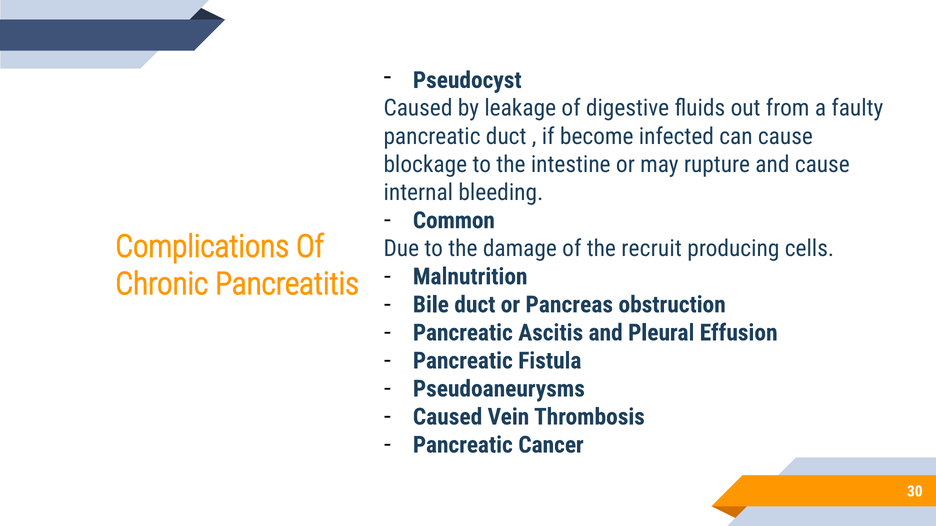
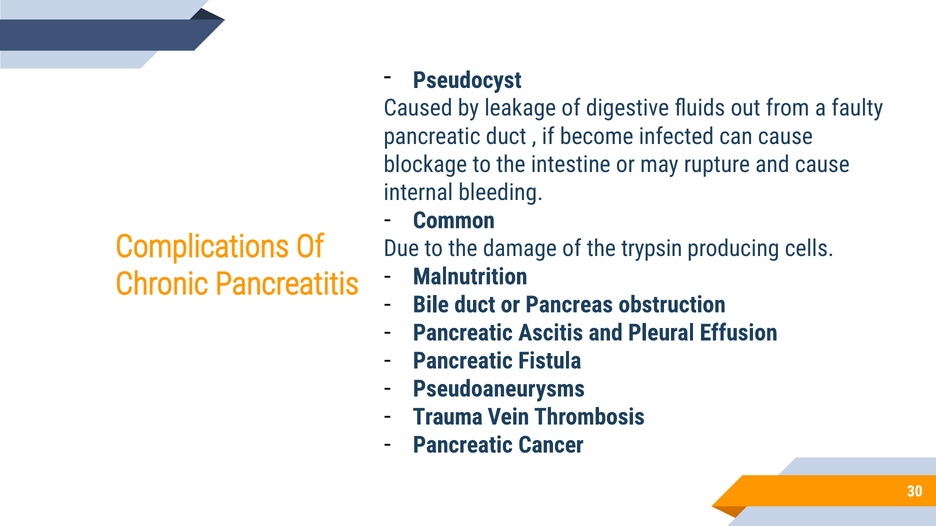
recruit: recruit -> trypsin (652, 249)
Caused: Caused -> Trauma (448, 417)
